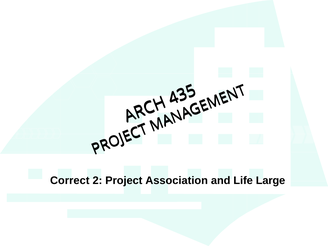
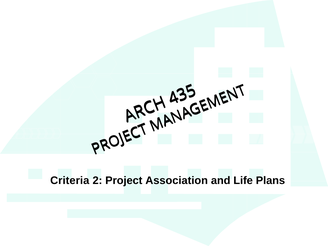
Correct: Correct -> Criteria (70, 181)
Large: Large -> Plans (270, 181)
